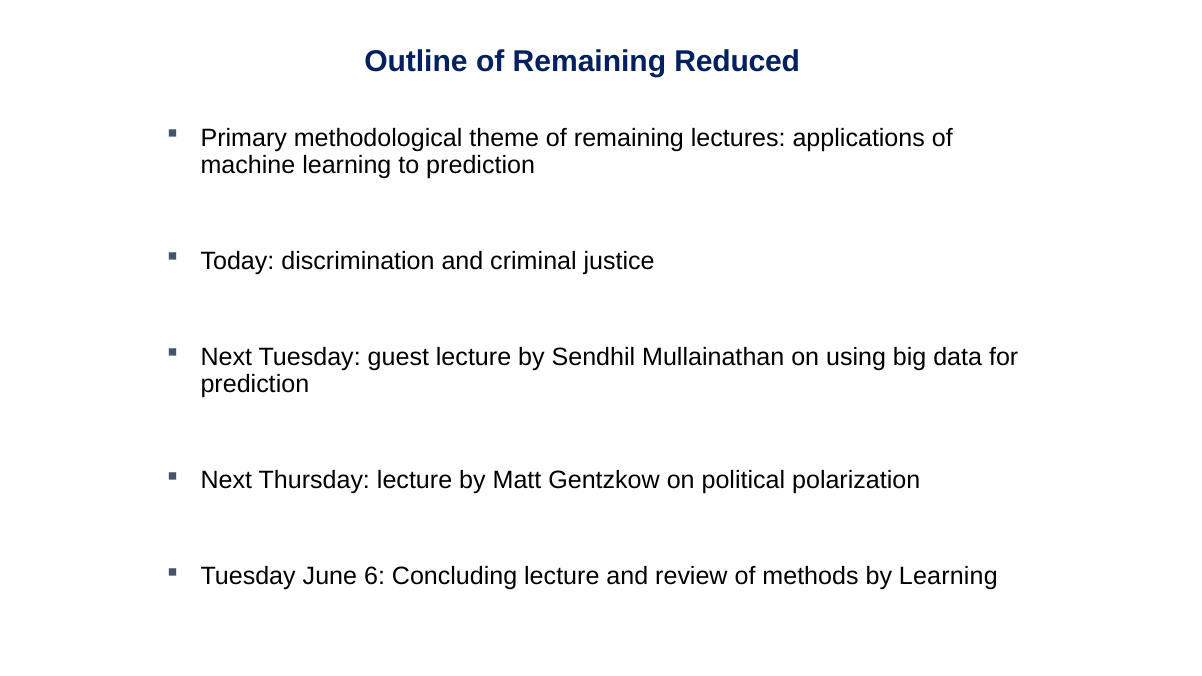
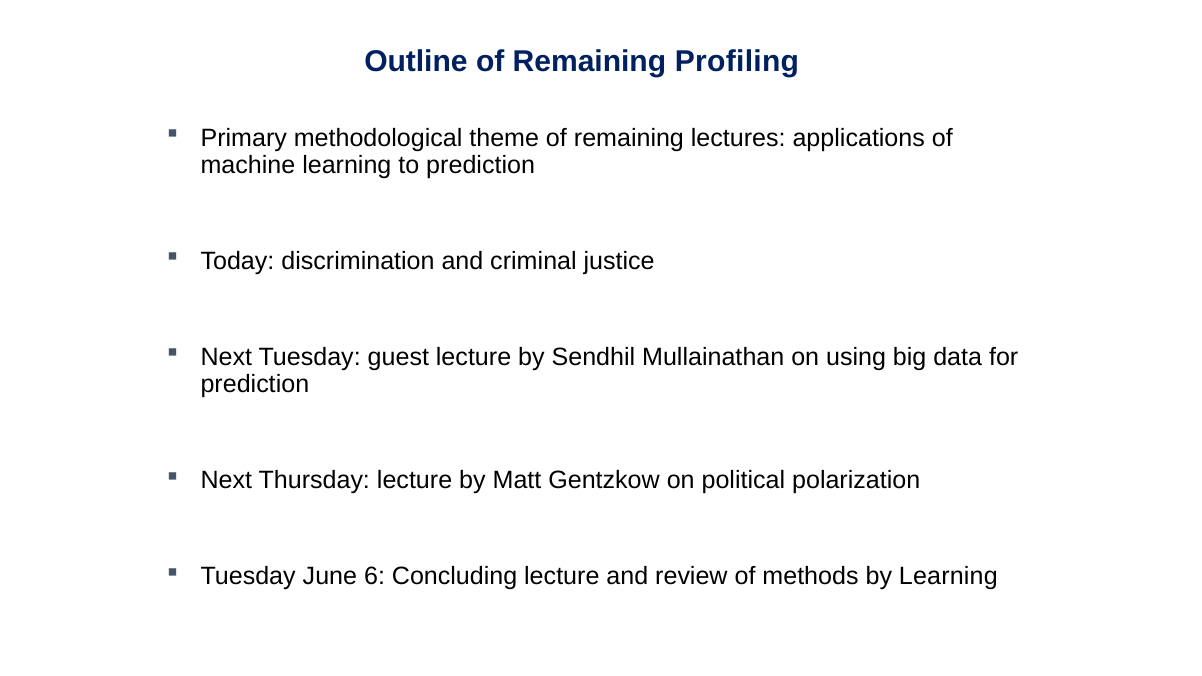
Reduced: Reduced -> Profiling (737, 61)
